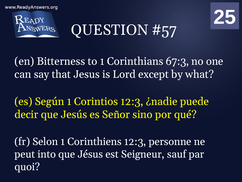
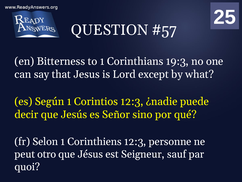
67:3: 67:3 -> 19:3 (177, 61)
into: into -> otro (47, 154)
